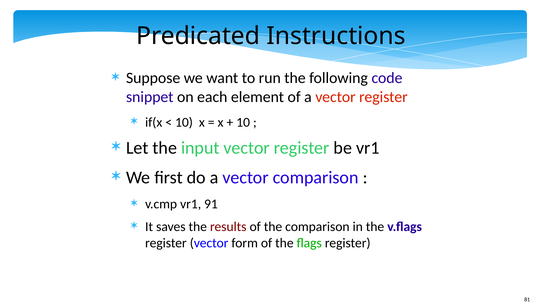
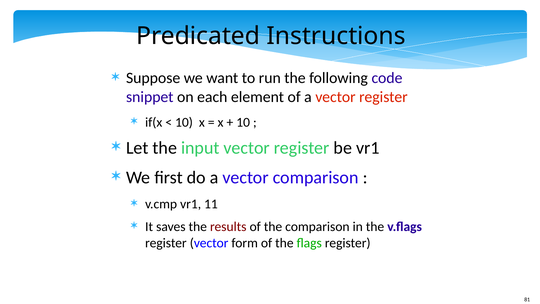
91: 91 -> 11 (211, 204)
